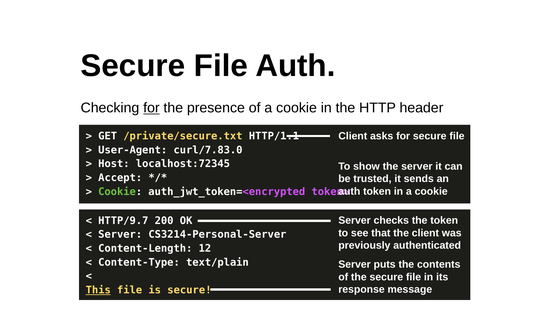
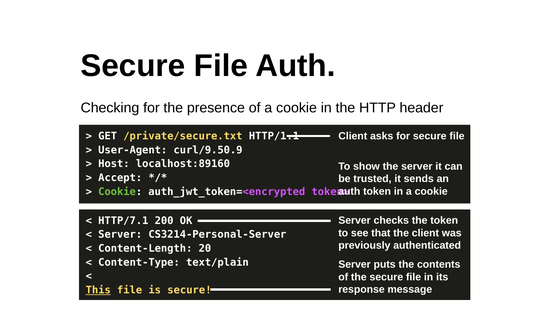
for underline: present -> none (151, 108)
curl/7.83.0: curl/7.83.0 -> curl/9.50.9 (208, 150)
localhost:72345: localhost:72345 -> localhost:89160 (183, 164)
HTTP/9.7: HTTP/9.7 -> HTTP/7.1 (123, 221)
12: 12 -> 20 (205, 249)
